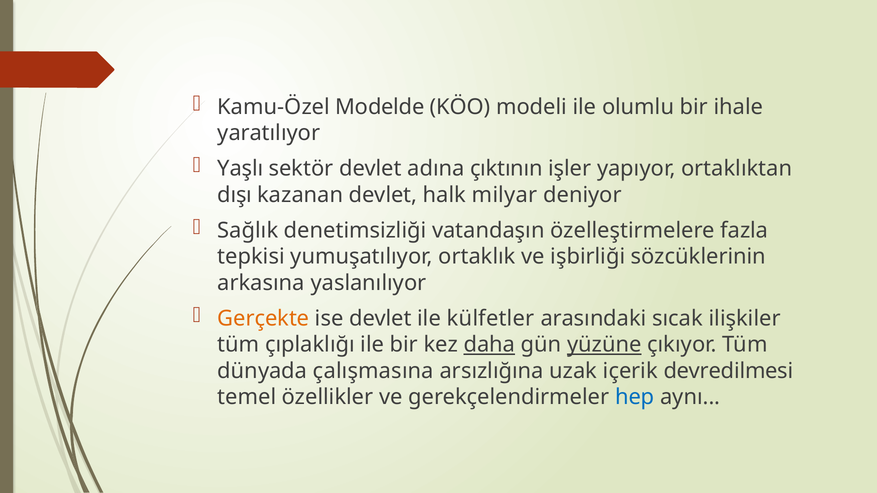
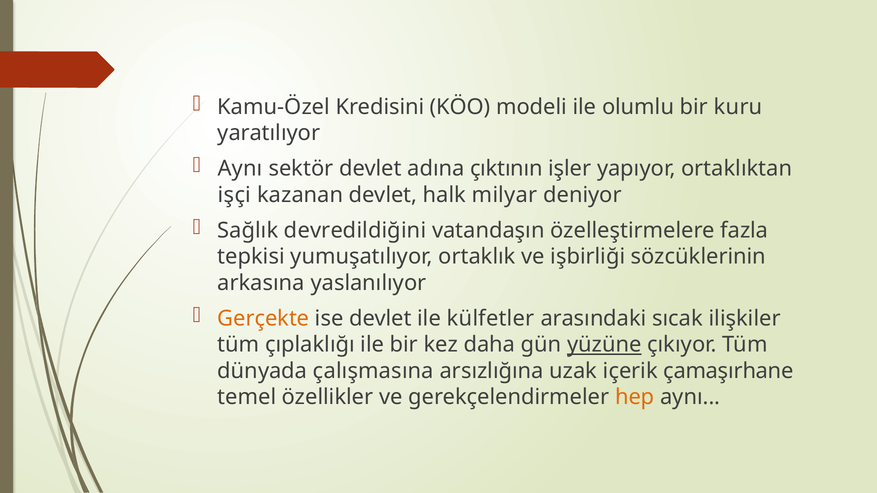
Modelde: Modelde -> Kredisini (380, 107)
ihale: ihale -> kuru (738, 107)
Yaşlı: Yaşlı -> Aynı (240, 169)
dışı: dışı -> işçi (234, 195)
denetimsizliği: denetimsizliği -> devredildiğini (355, 231)
daha underline: present -> none (489, 345)
devredilmesi: devredilmesi -> çamaşırhane (728, 371)
hep colour: blue -> orange (635, 398)
